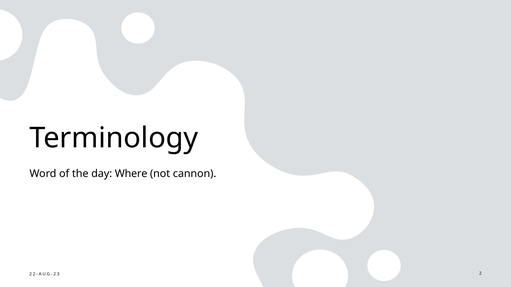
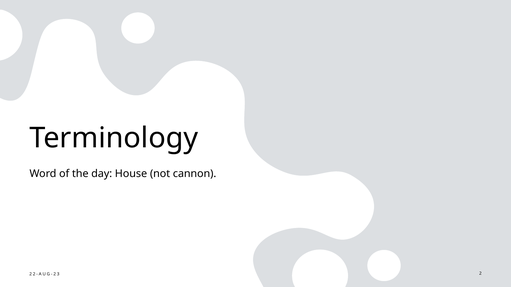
Where: Where -> House (131, 174)
